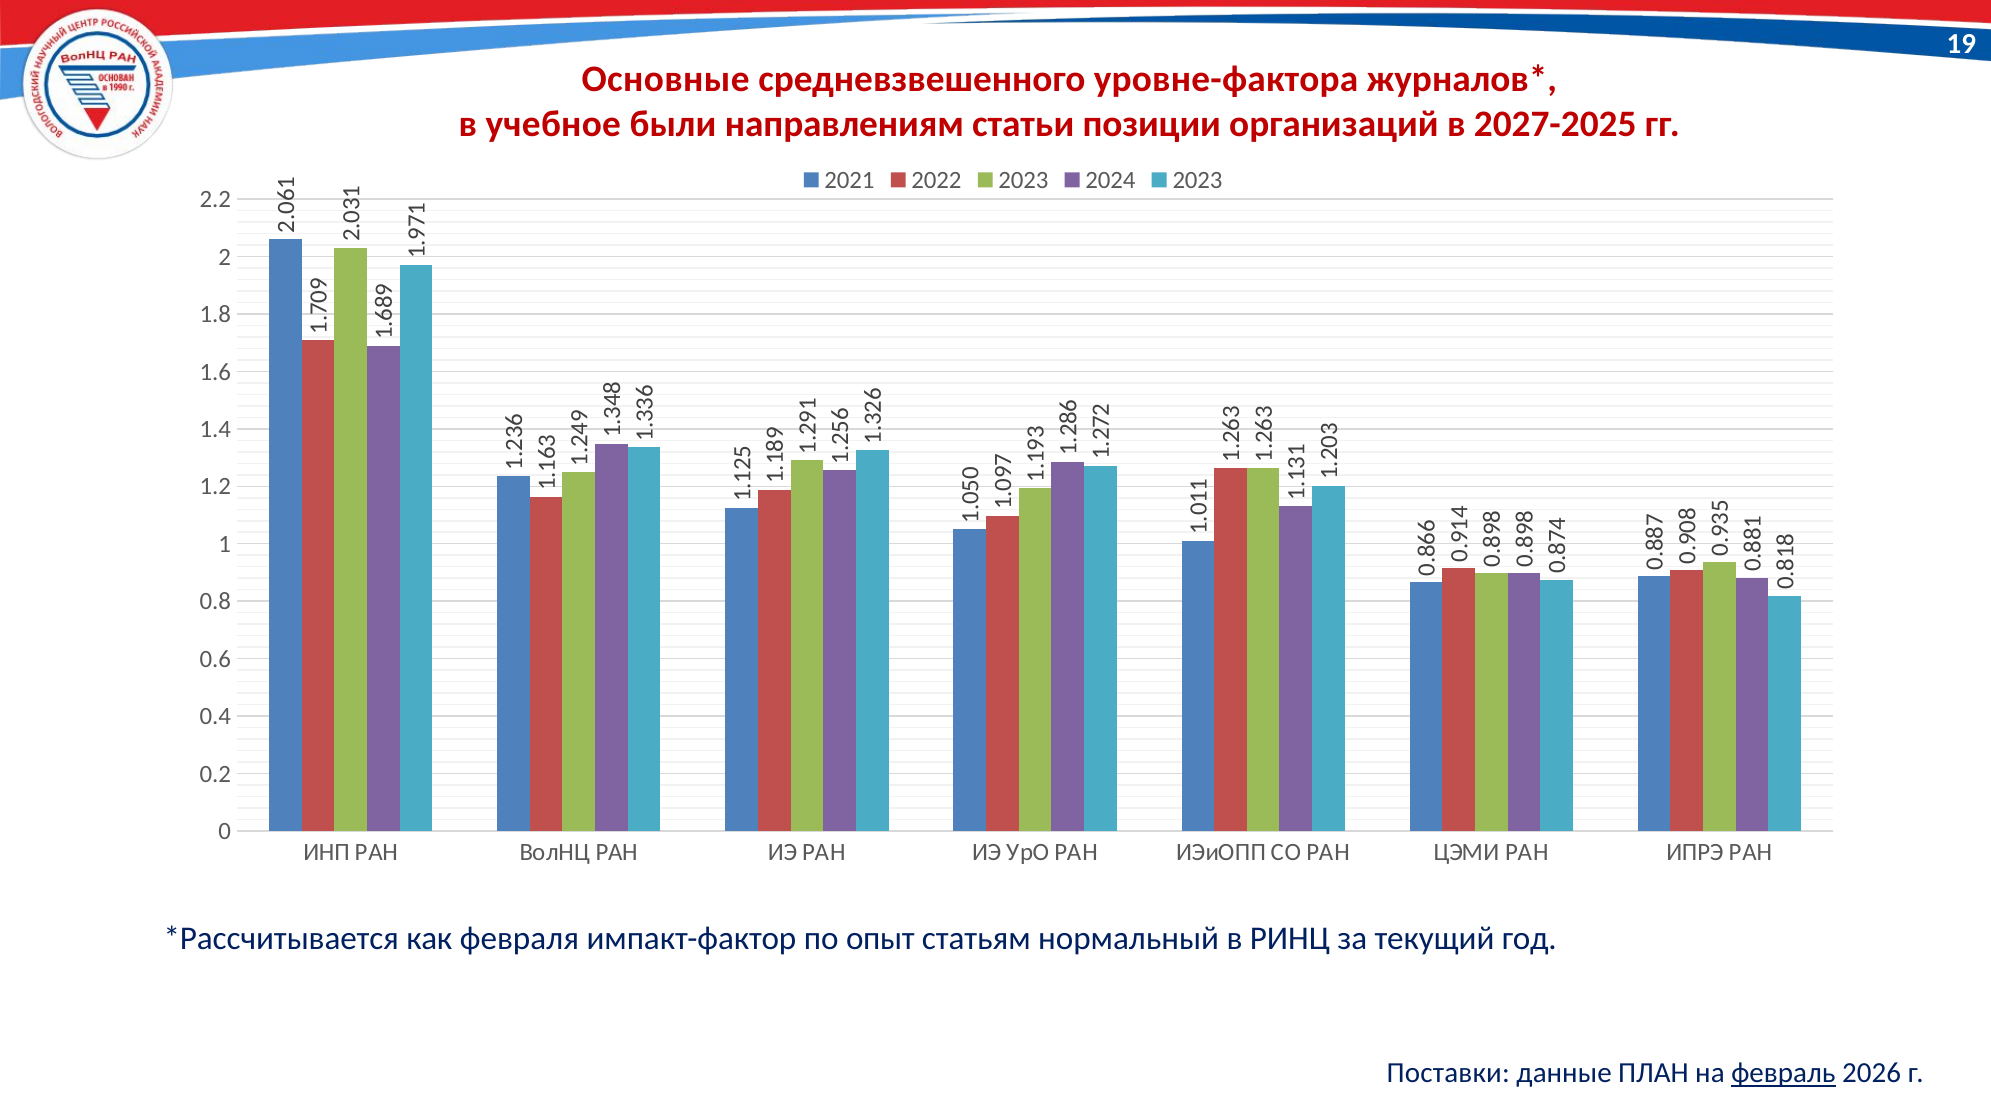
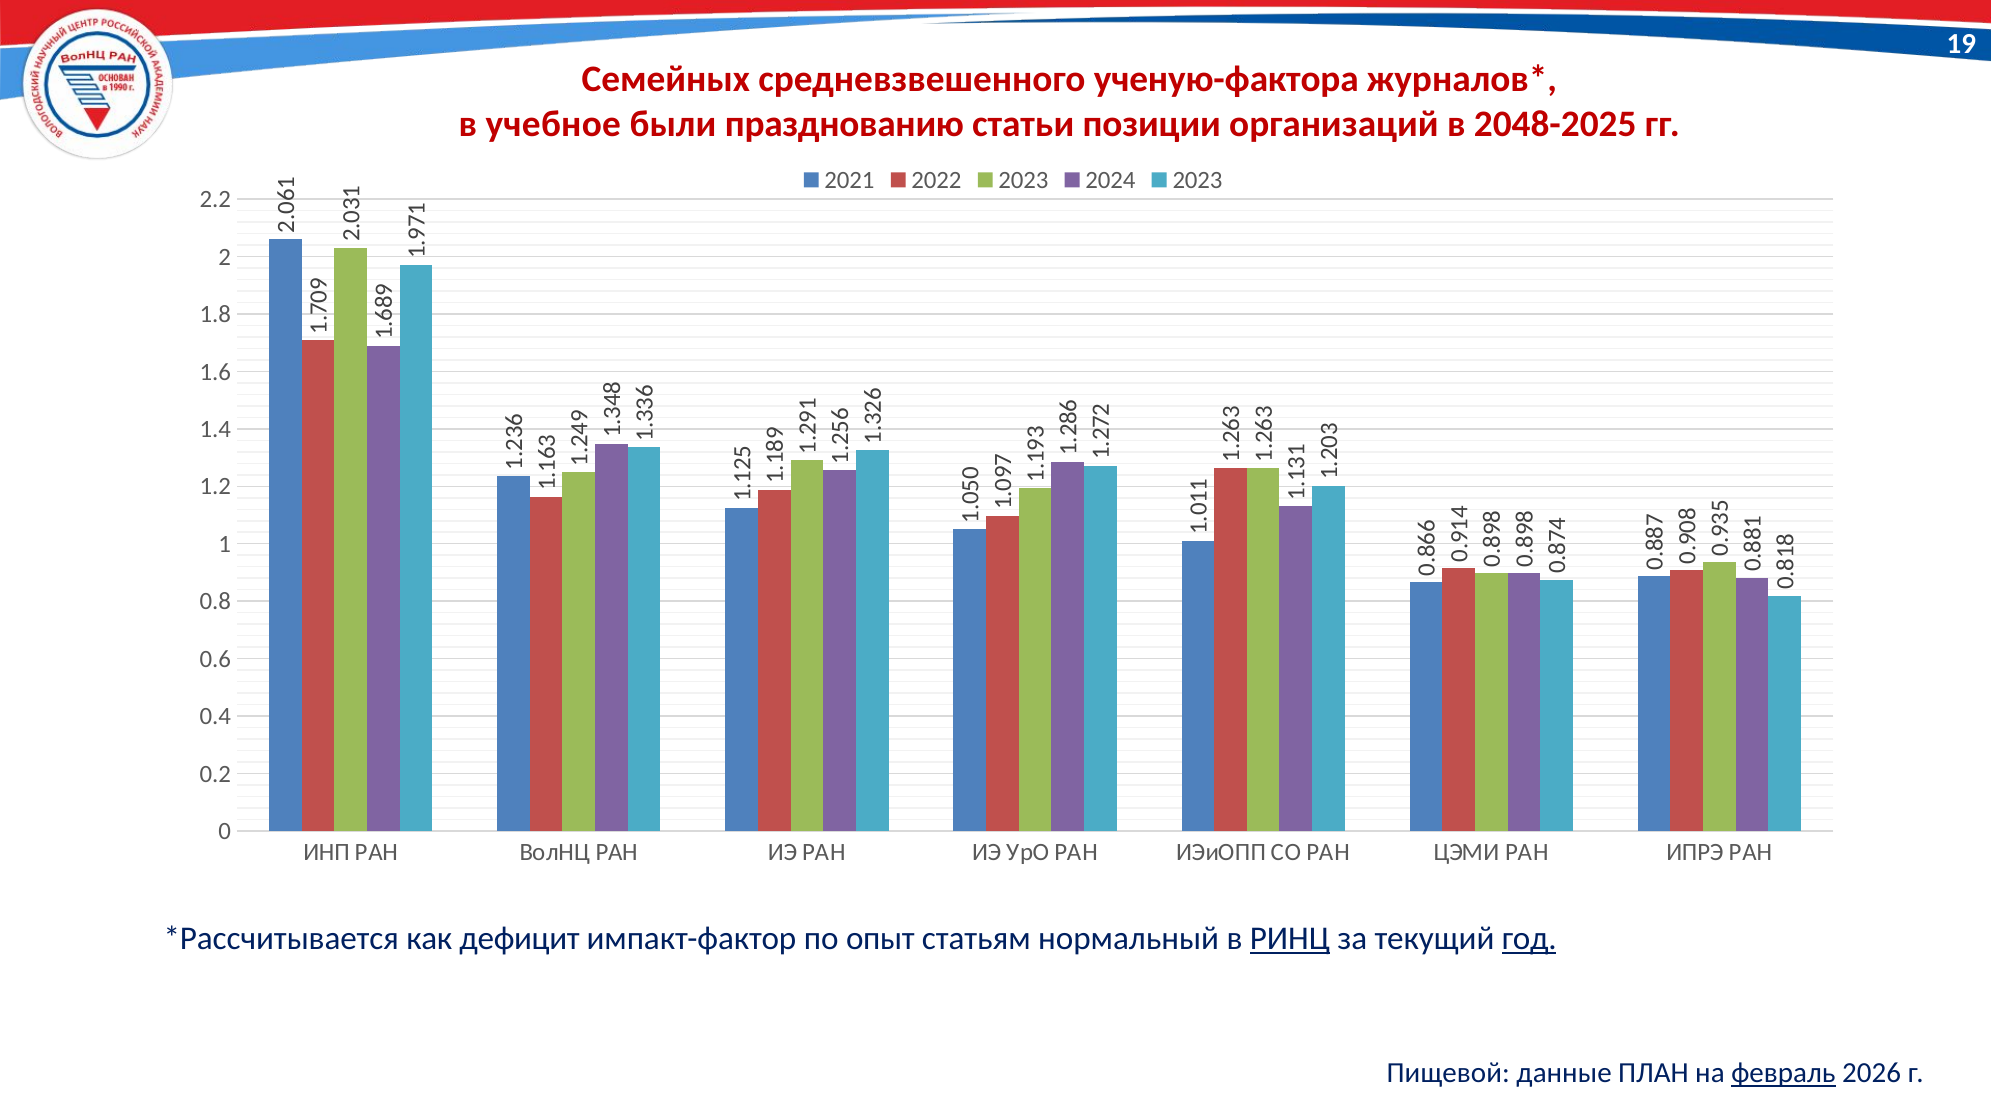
Основные: Основные -> Семейных (666, 79)
уровне-фактора: уровне-фактора -> ученую-фактора (1226, 79)
направлениям: направлениям -> празднованию (844, 124)
2027-2025: 2027-2025 -> 2048-2025 (1555, 124)
февраля: февраля -> дефицит (520, 939)
РИНЦ underline: none -> present (1290, 939)
год underline: none -> present (1529, 939)
Поставки: Поставки -> Пищевой (1448, 1073)
